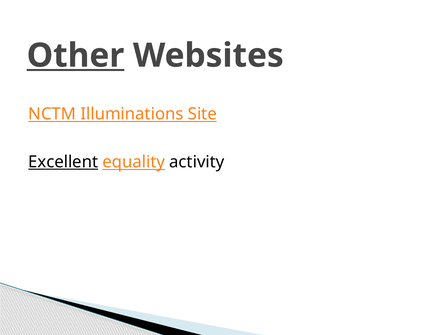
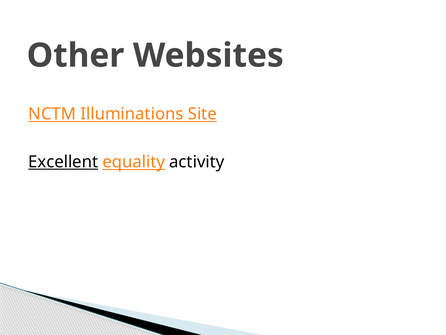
Other underline: present -> none (75, 55)
